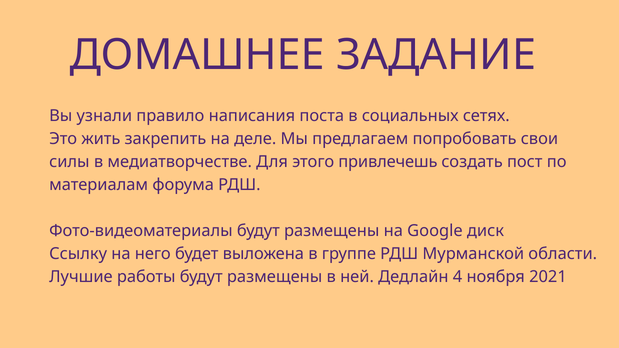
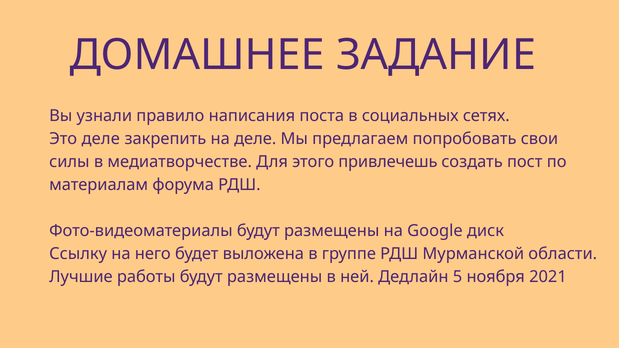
Это жить: жить -> деле (101, 139)
4: 4 -> 5 (458, 277)
